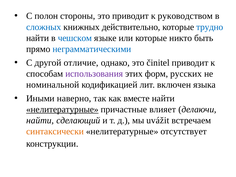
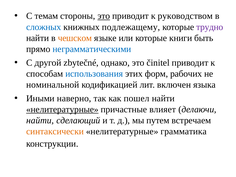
полон: полон -> темам (46, 16)
это underline: none -> present (104, 16)
действительно: действительно -> подлежащему (131, 27)
трудно colour: blue -> purple (210, 27)
чешском colour: blue -> orange (75, 38)
никто: никто -> книги (181, 38)
отличие: отличие -> zbytečné (81, 63)
использования colour: purple -> blue (94, 74)
русских: русских -> рабочих (186, 74)
вместе: вместе -> пошел (137, 98)
uvážit: uvážit -> путем (158, 120)
отсутствует: отсутствует -> грамматика (184, 131)
